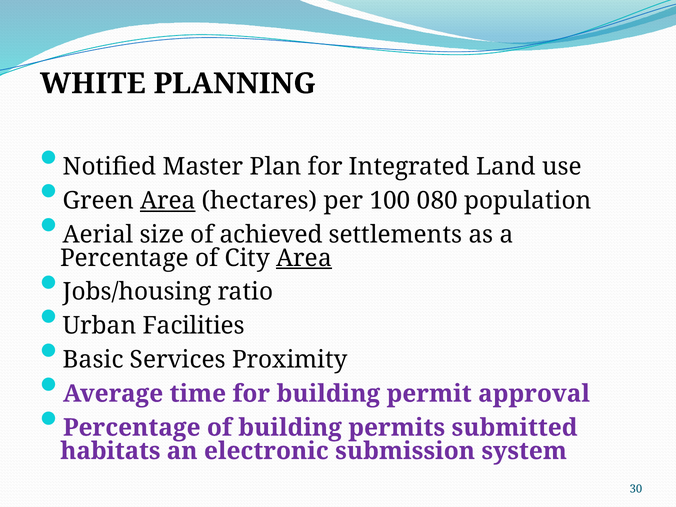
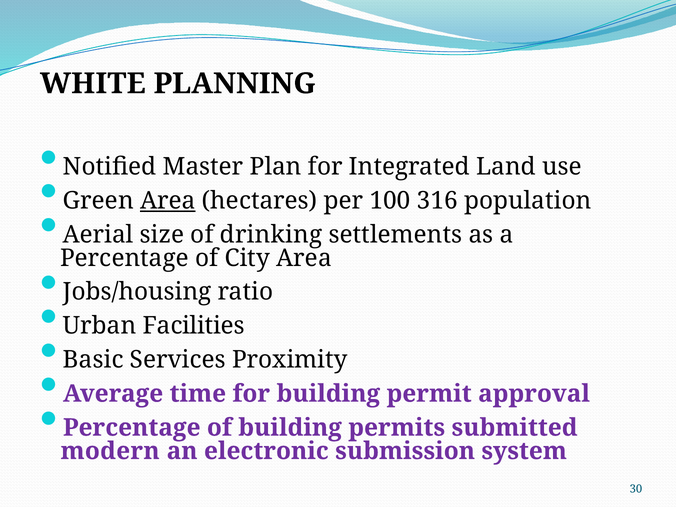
080: 080 -> 316 (437, 201)
achieved: achieved -> drinking (271, 235)
Area underline: present -> none (304, 258)
habitats: habitats -> modern (110, 451)
